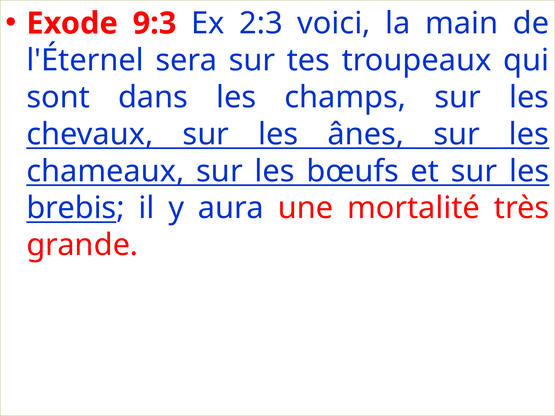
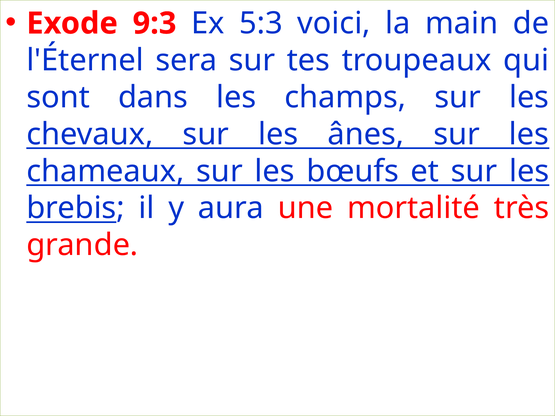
2:3: 2:3 -> 5:3 (261, 23)
